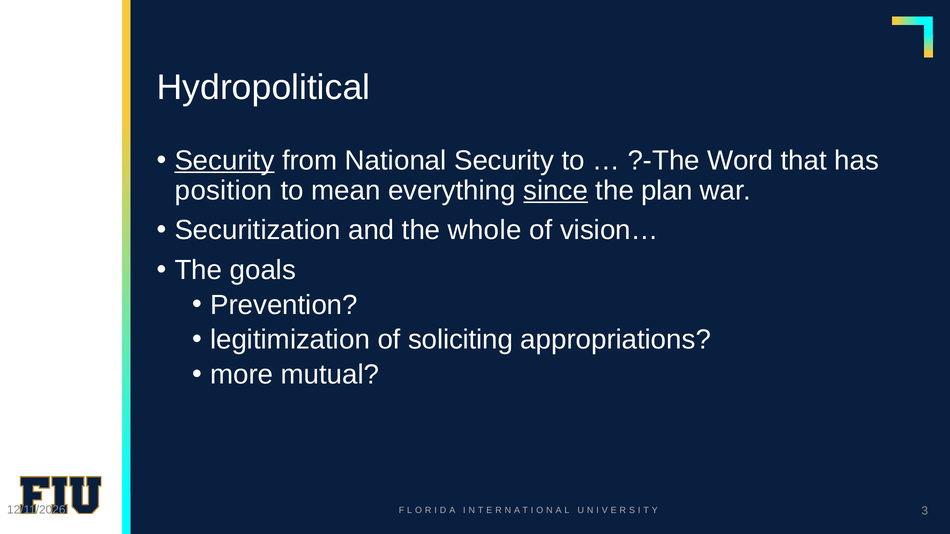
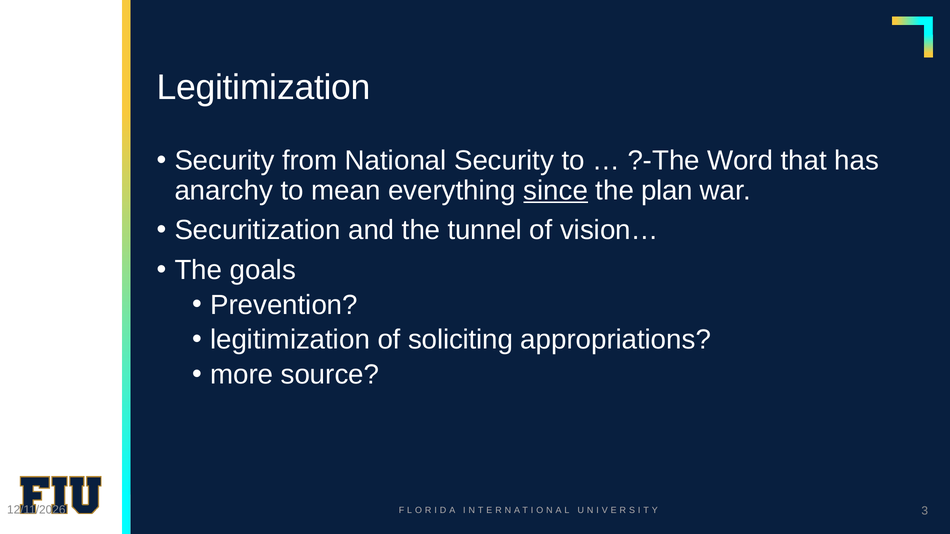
Hydropolitical: Hydropolitical -> Legitimization (264, 87)
Security underline: present -> none (224, 161)
position: position -> anarchy (224, 191)
whole: whole -> tunnel (485, 230)
mutual: mutual -> source (330, 375)
